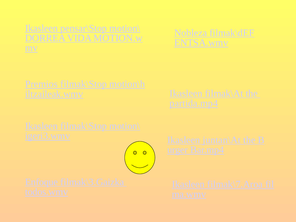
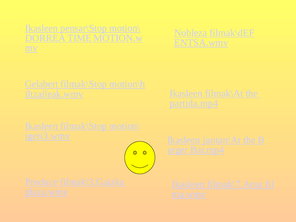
VIDA: VIDA -> TIME (80, 38)
Premios: Premios -> Gelabert (42, 84)
Enfoque: Enfoque -> Produce (41, 182)
todos.wmv: todos.wmv -> plaza.wmv (47, 192)
